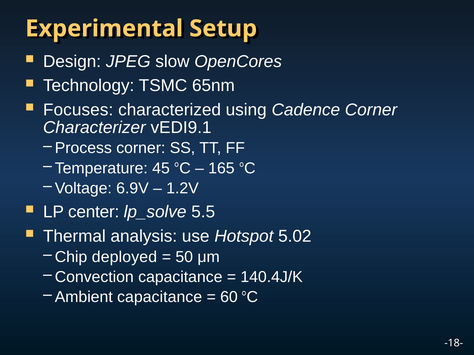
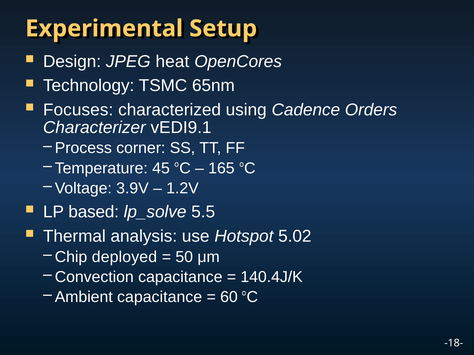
slow: slow -> heat (172, 62)
Cadence Corner: Corner -> Orders (371, 110)
6.9V: 6.9V -> 3.9V (132, 188)
center: center -> based (94, 212)
